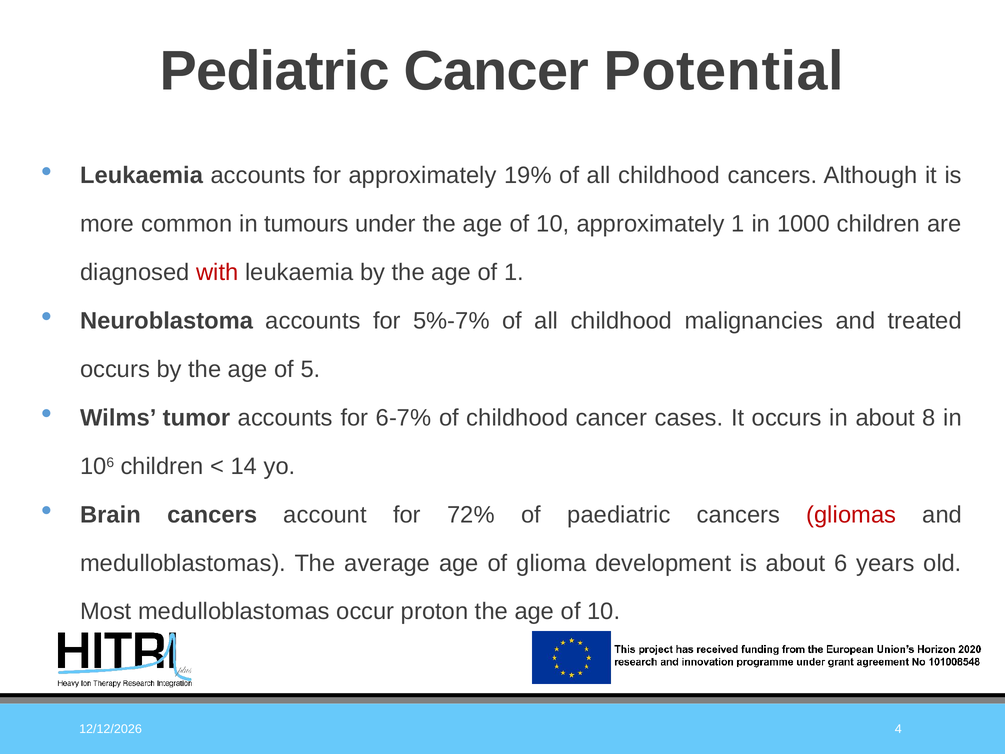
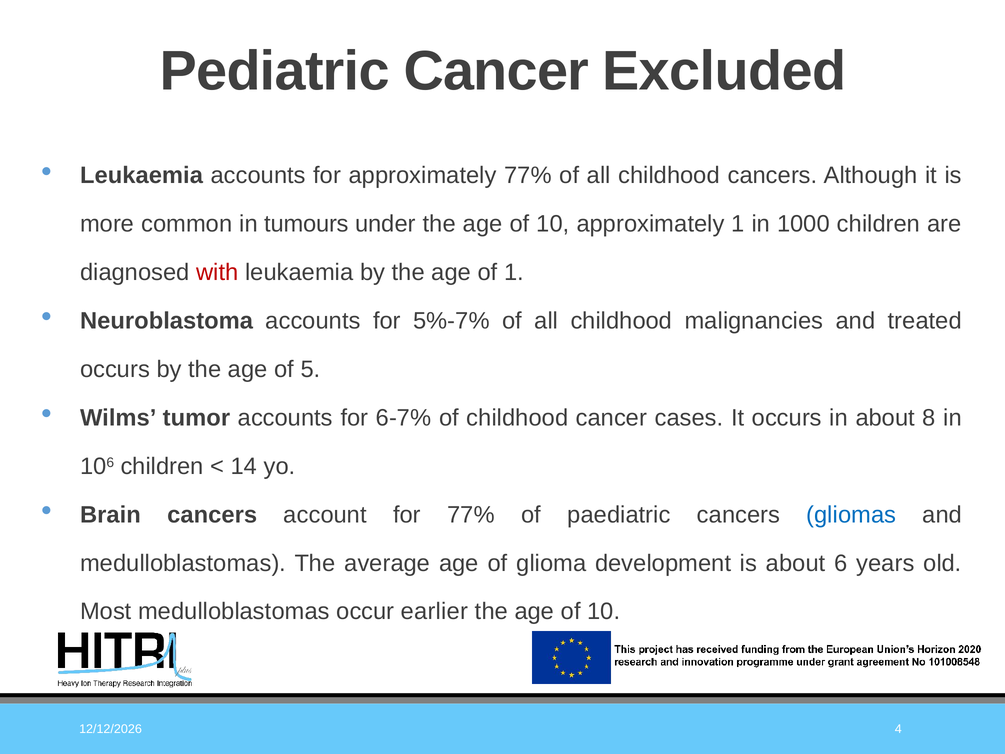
Potential: Potential -> Excluded (724, 71)
approximately 19%: 19% -> 77% (528, 176)
for 72%: 72% -> 77% (471, 515)
gliomas colour: red -> blue (851, 515)
proton: proton -> earlier (435, 611)
